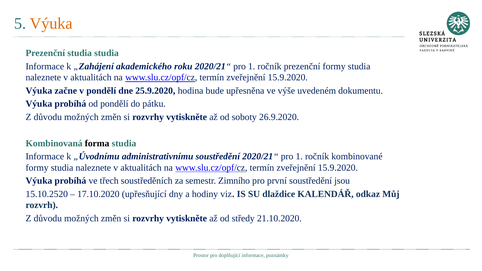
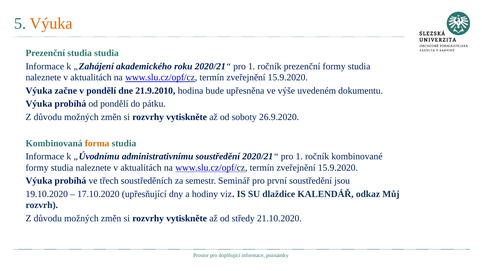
25.9.2020: 25.9.2020 -> 21.9.2010 (155, 91)
forma colour: black -> orange (97, 143)
Zimního: Zimního -> Seminář (234, 181)
15.10.2520: 15.10.2520 -> 19.10.2020 (47, 194)
